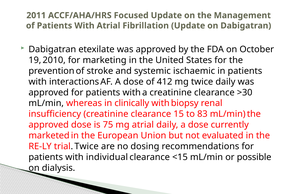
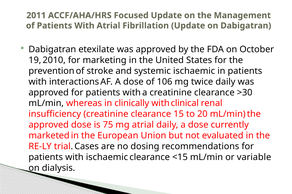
412: 412 -> 106 (165, 82)
biopsy: biopsy -> clinical (185, 104)
83: 83 -> 20 (202, 114)
trial Twice: Twice -> Cases (87, 147)
with individual: individual -> ischaemic (107, 158)
possible: possible -> variable (254, 158)
